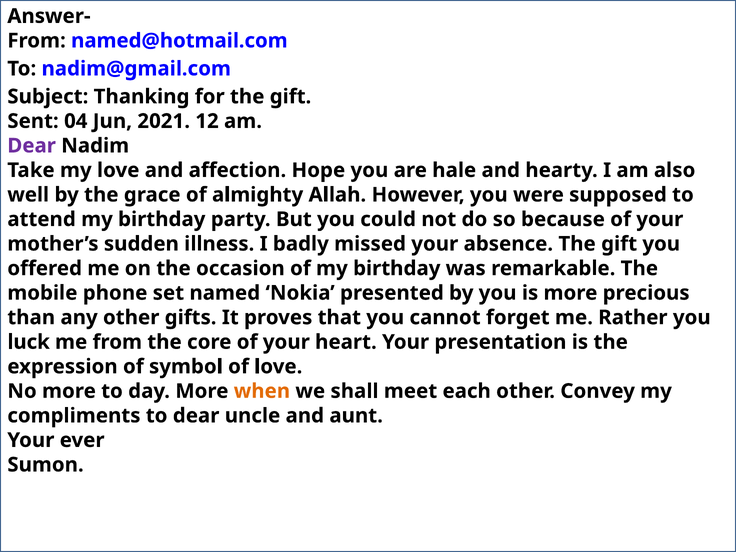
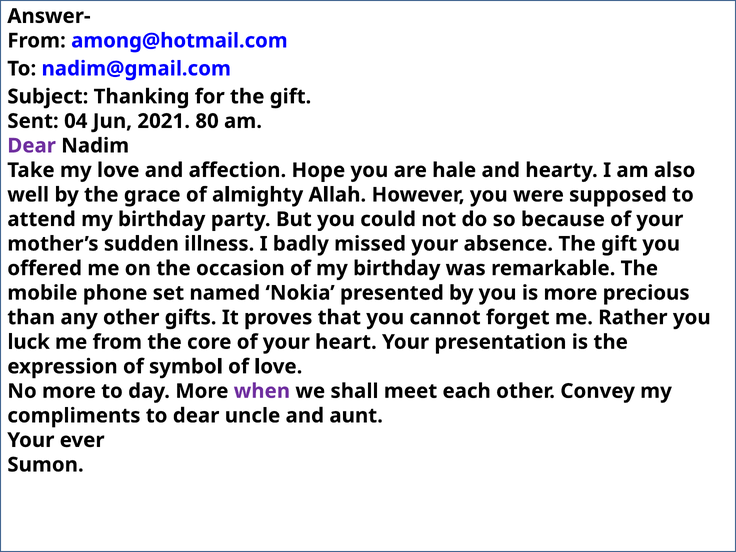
named@hotmail.com: named@hotmail.com -> among@hotmail.com (179, 41)
12: 12 -> 80 (207, 121)
when colour: orange -> purple (262, 391)
